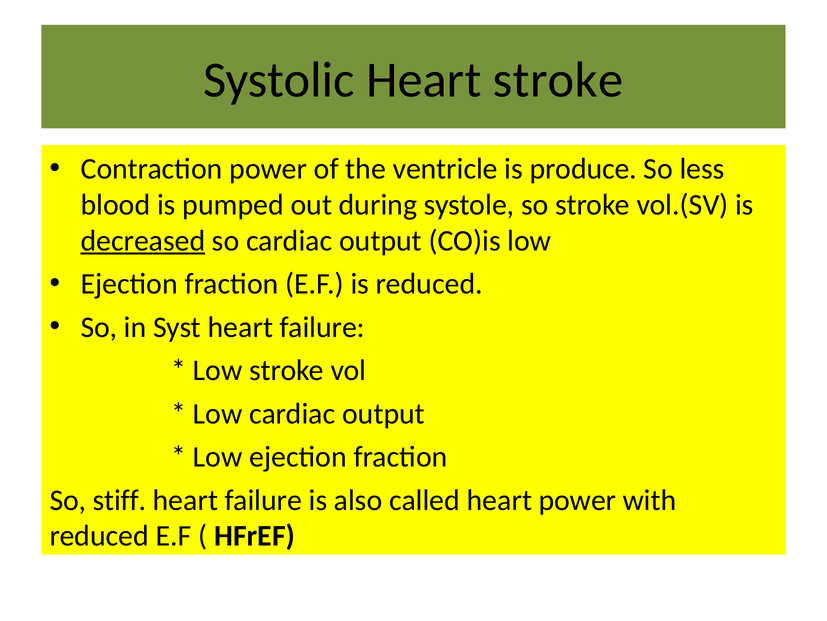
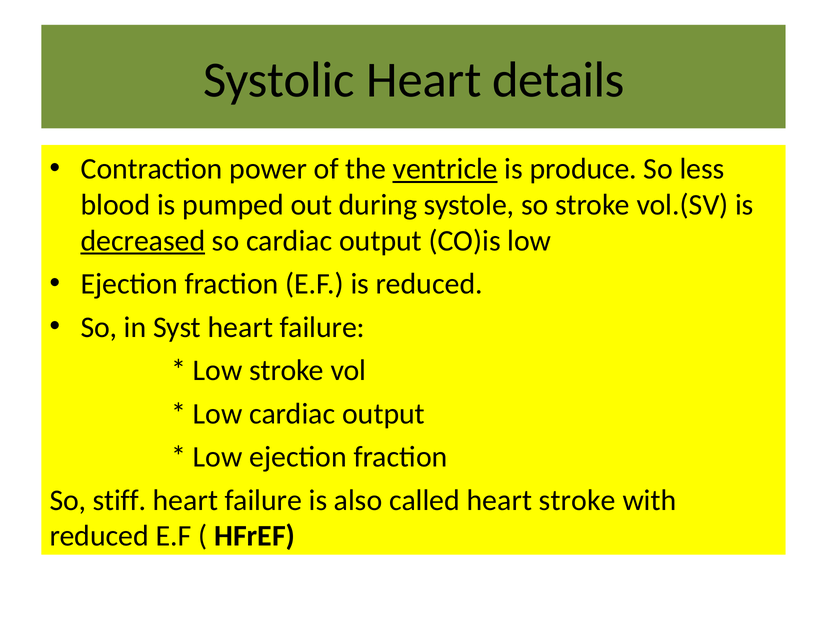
Heart stroke: stroke -> details (558, 80)
ventricle underline: none -> present (445, 169)
heart power: power -> stroke (577, 500)
